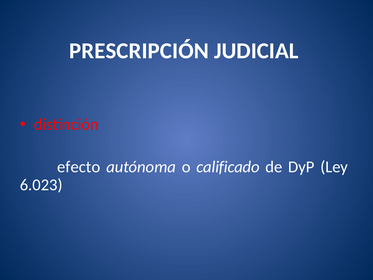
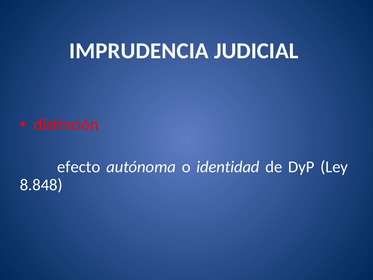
PRESCRIPCIÓN: PRESCRIPCIÓN -> IMPRUDENCIA (139, 51)
calificado: calificado -> identidad (228, 167)
6.023: 6.023 -> 8.848 (41, 185)
